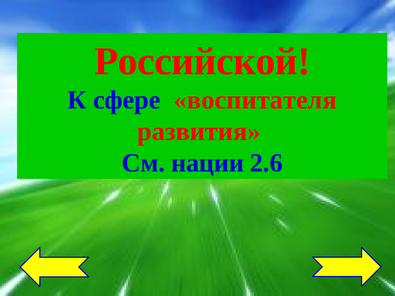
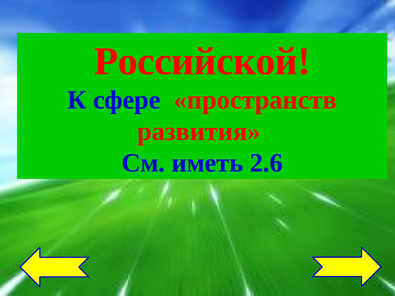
воспитателя: воспитателя -> пространств (255, 100)
нации: нации -> иметь (207, 163)
